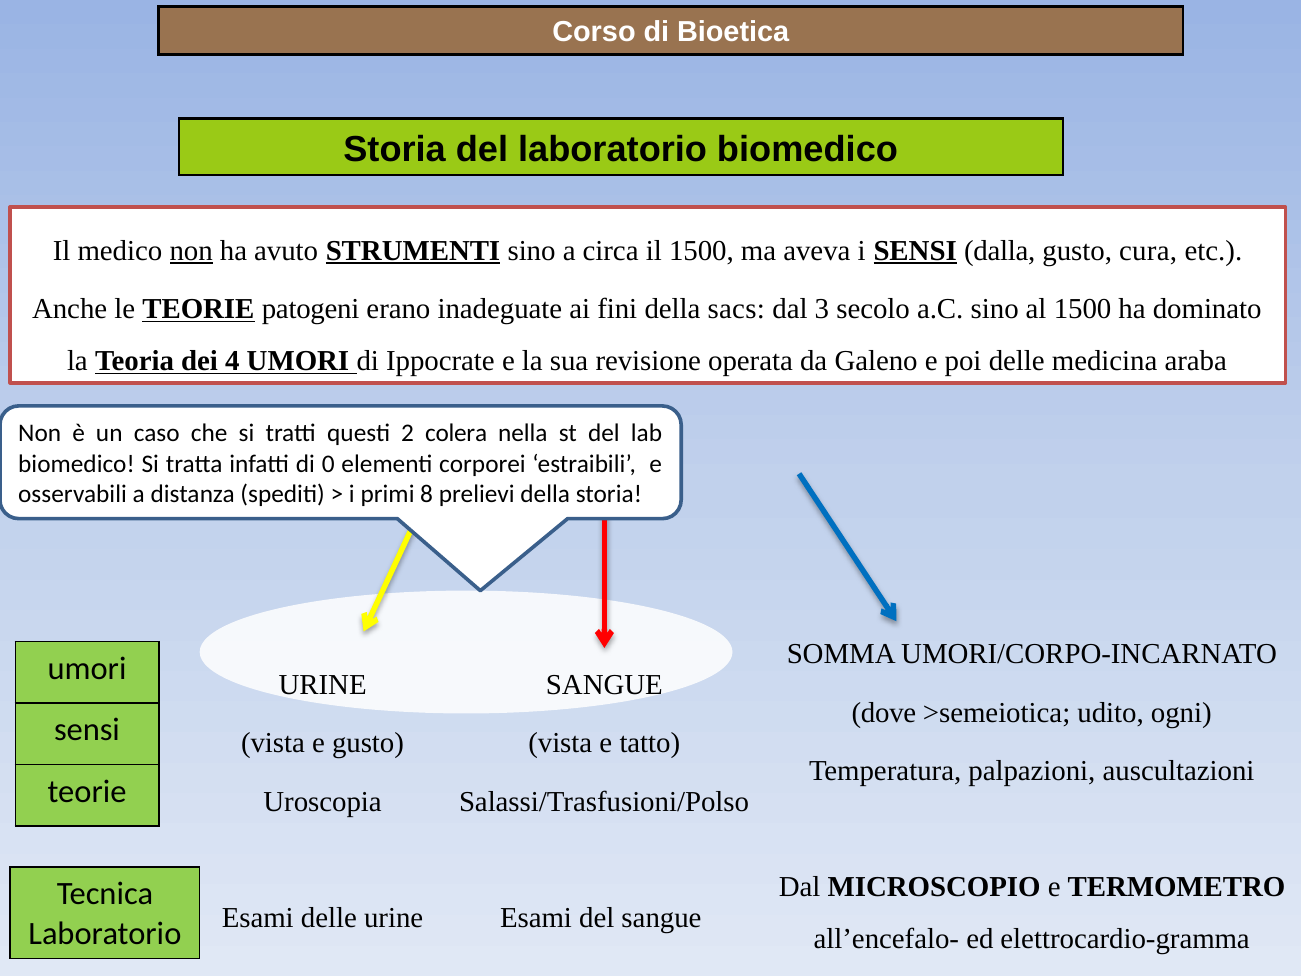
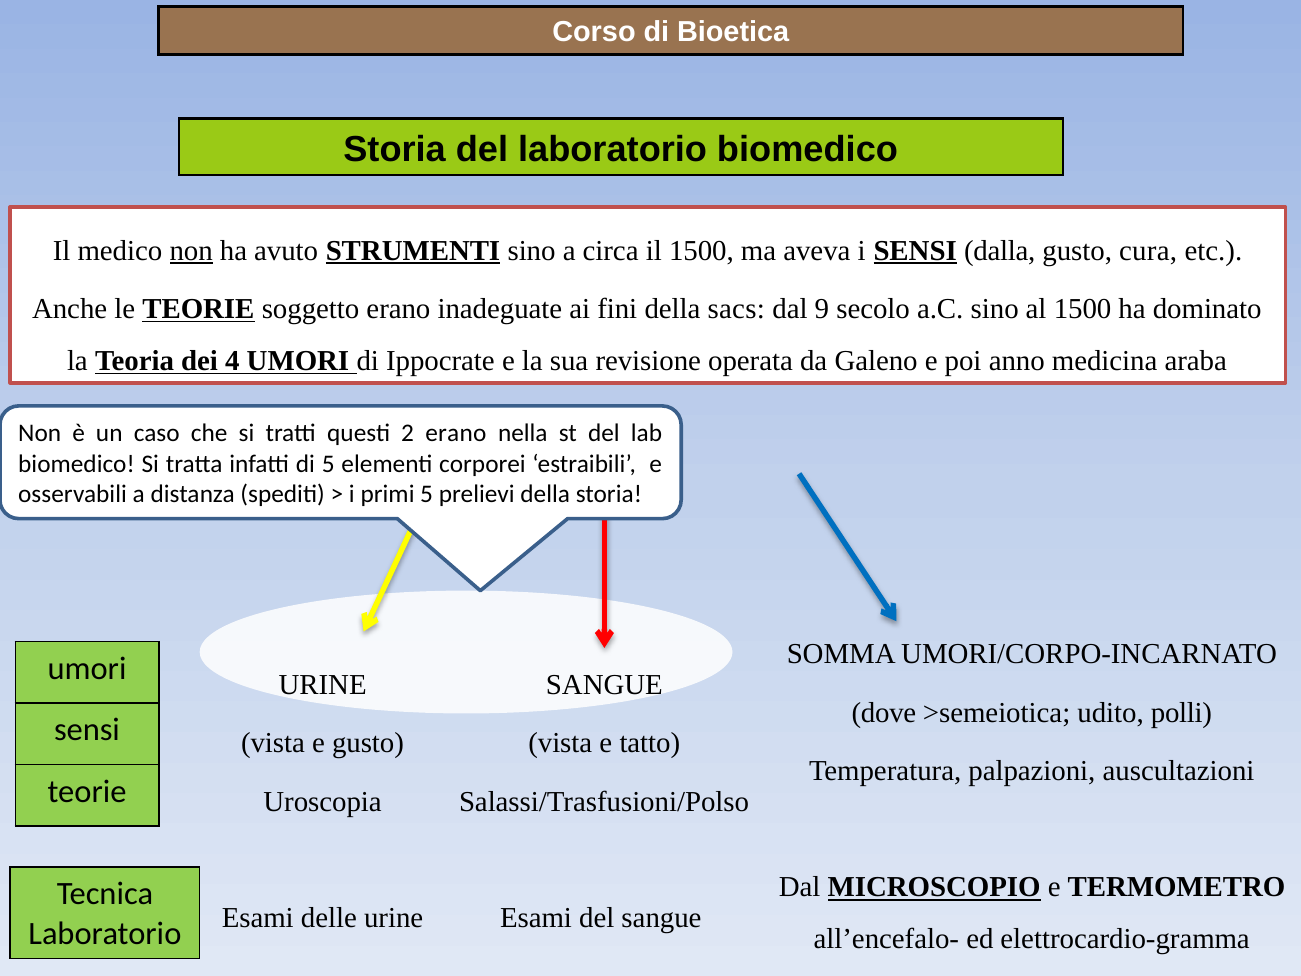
patogeni: patogeni -> soggetto (311, 309)
3: 3 -> 9 (822, 309)
poi delle: delle -> anno (1017, 361)
2 colera: colera -> erano (456, 434)
di 0: 0 -> 5 (328, 464)
primi 8: 8 -> 5 (427, 494)
ogni: ogni -> polli (1181, 712)
MICROSCOPIO underline: none -> present (934, 887)
